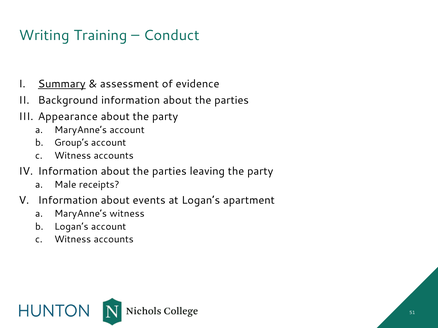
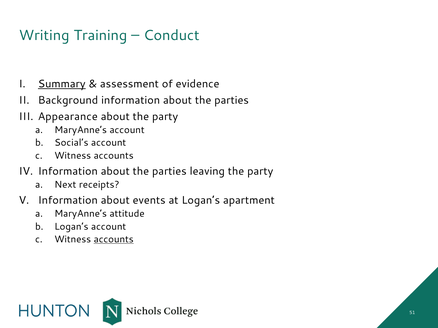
Group’s: Group’s -> Social’s (71, 143)
Male: Male -> Next (65, 185)
MaryAnne’s witness: witness -> attitude (127, 214)
accounts underline: none -> present (114, 240)
